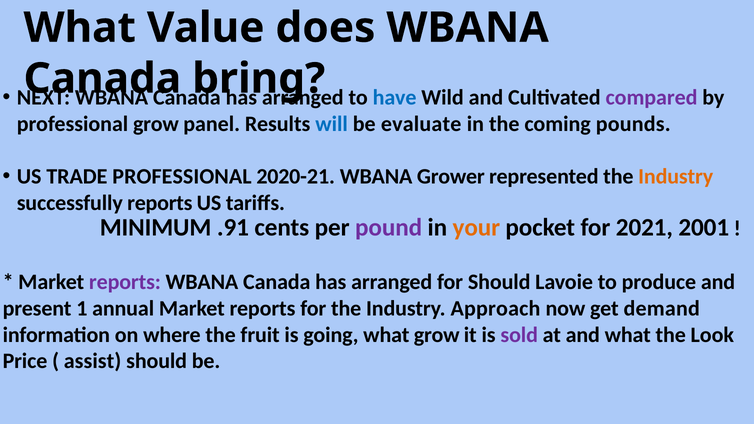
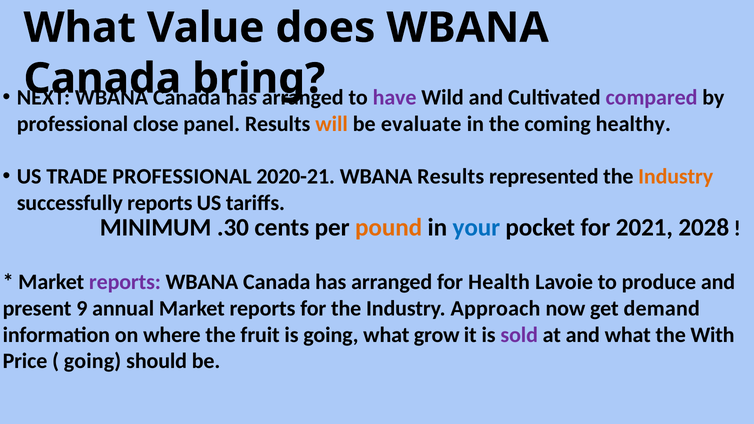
have colour: blue -> purple (395, 98)
professional grow: grow -> close (156, 124)
will colour: blue -> orange (332, 124)
pounds: pounds -> healthy (633, 124)
WBANA Grower: Grower -> Results (451, 177)
.91: .91 -> .30 (233, 228)
pound colour: purple -> orange (389, 228)
your colour: orange -> blue (476, 228)
2001: 2001 -> 2028 (704, 228)
for Should: Should -> Health (499, 282)
1: 1 -> 9 (82, 309)
Look: Look -> With (712, 335)
assist: assist -> going (92, 361)
